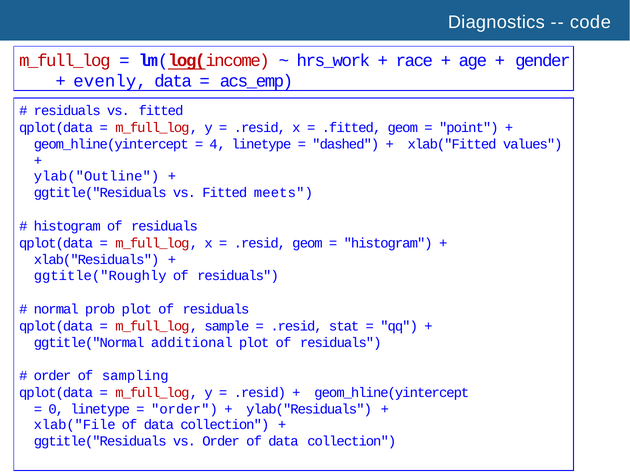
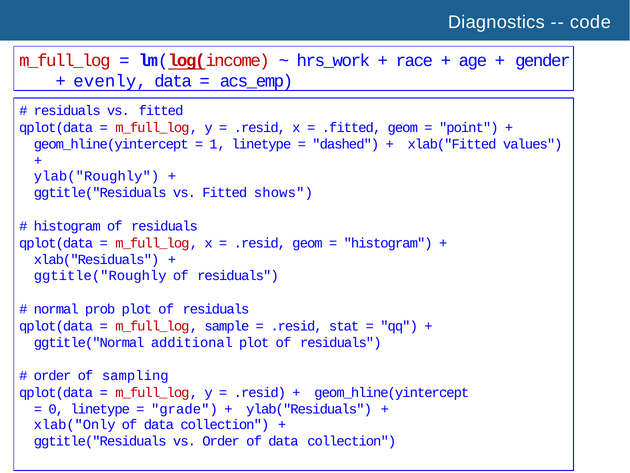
4: 4 -> 1 (218, 144)
ylab("Outline: ylab("Outline -> ylab("Roughly (97, 176)
meets: meets -> shows (283, 193)
order: order -> grade (184, 409)
xlab("File: xlab("File -> xlab("Only (75, 425)
